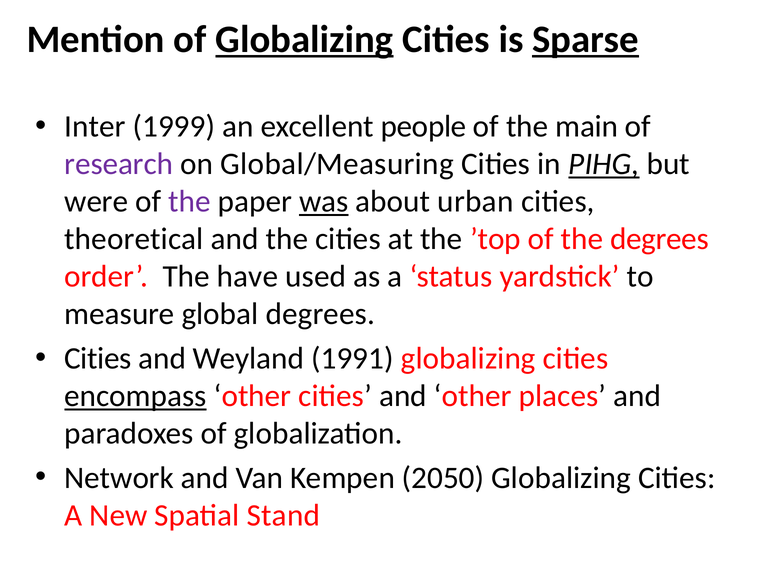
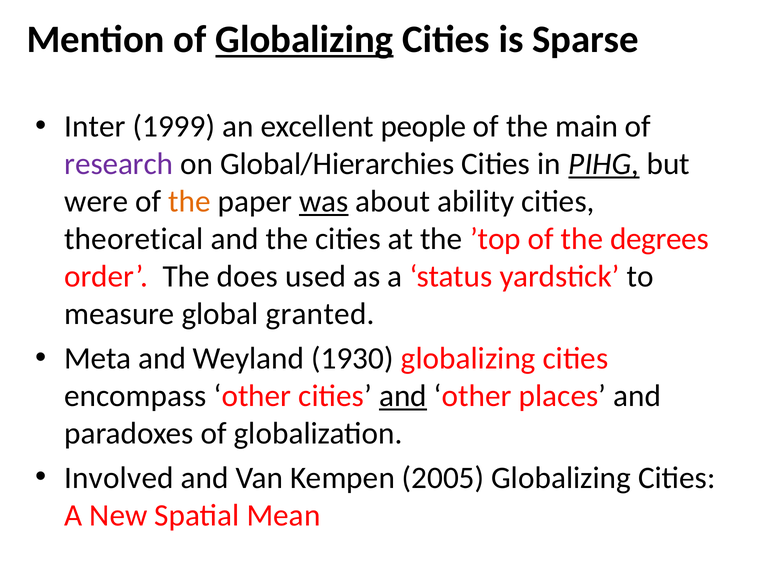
Sparse underline: present -> none (586, 39)
Global/Measuring: Global/Measuring -> Global/Hierarchies (337, 164)
the colour: purple -> orange (189, 201)
urban: urban -> ability (476, 201)
have: have -> does (247, 276)
global degrees: degrees -> granted (320, 314)
Cities: Cities -> Meta (98, 358)
1991: 1991 -> 1930 (352, 358)
encompass underline: present -> none (135, 396)
and underline: none -> present (403, 396)
Network: Network -> Involved (119, 478)
2050: 2050 -> 2005 (443, 478)
Stand: Stand -> Mean (283, 515)
